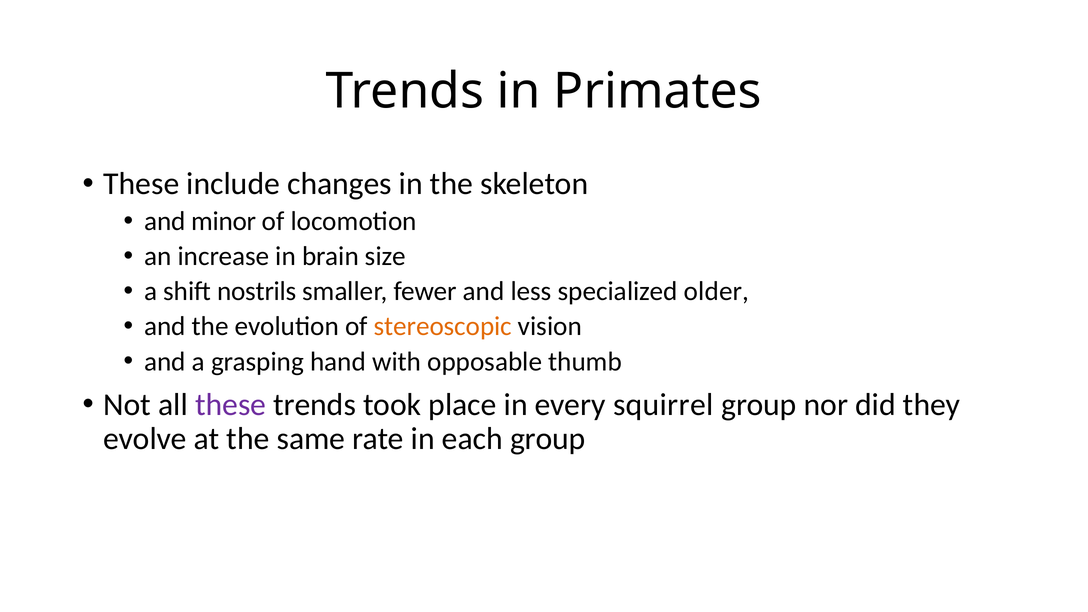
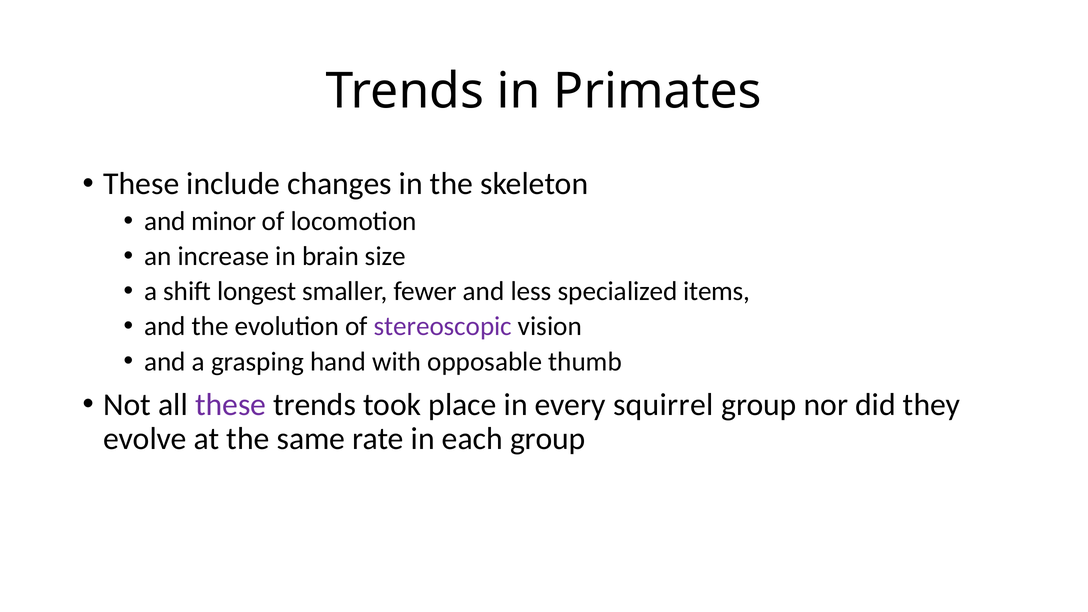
nostrils: nostrils -> longest (257, 291)
older: older -> items (717, 291)
stereoscopic colour: orange -> purple (443, 327)
